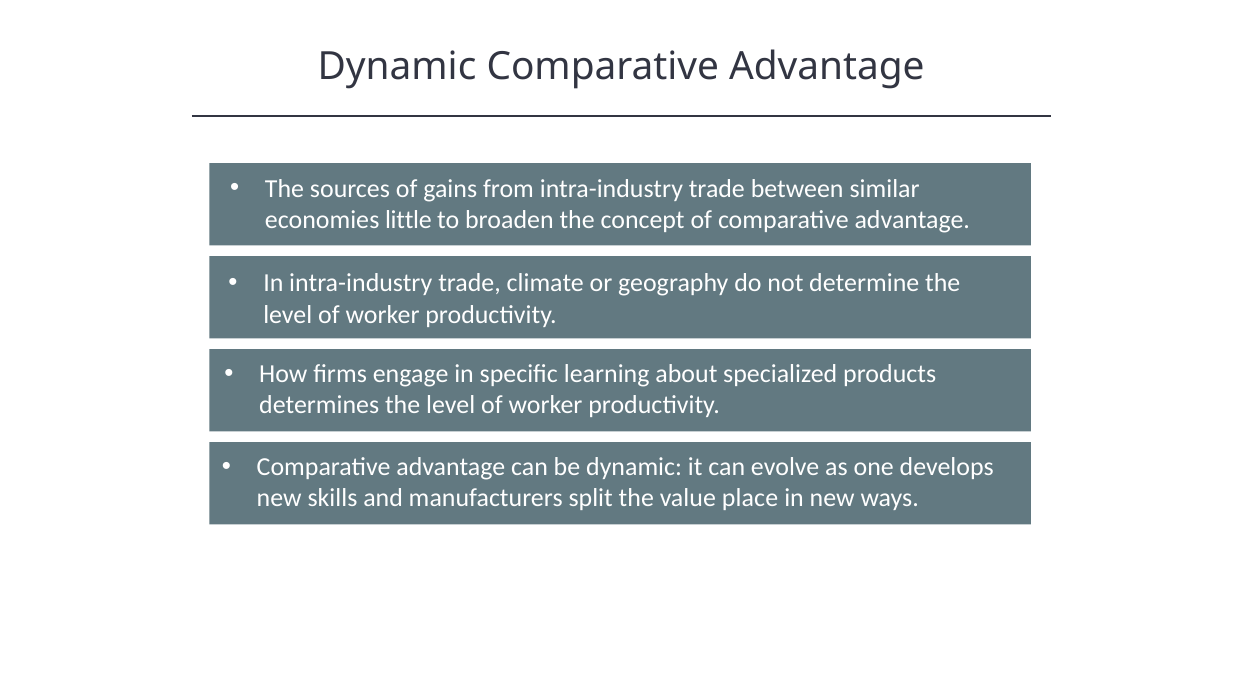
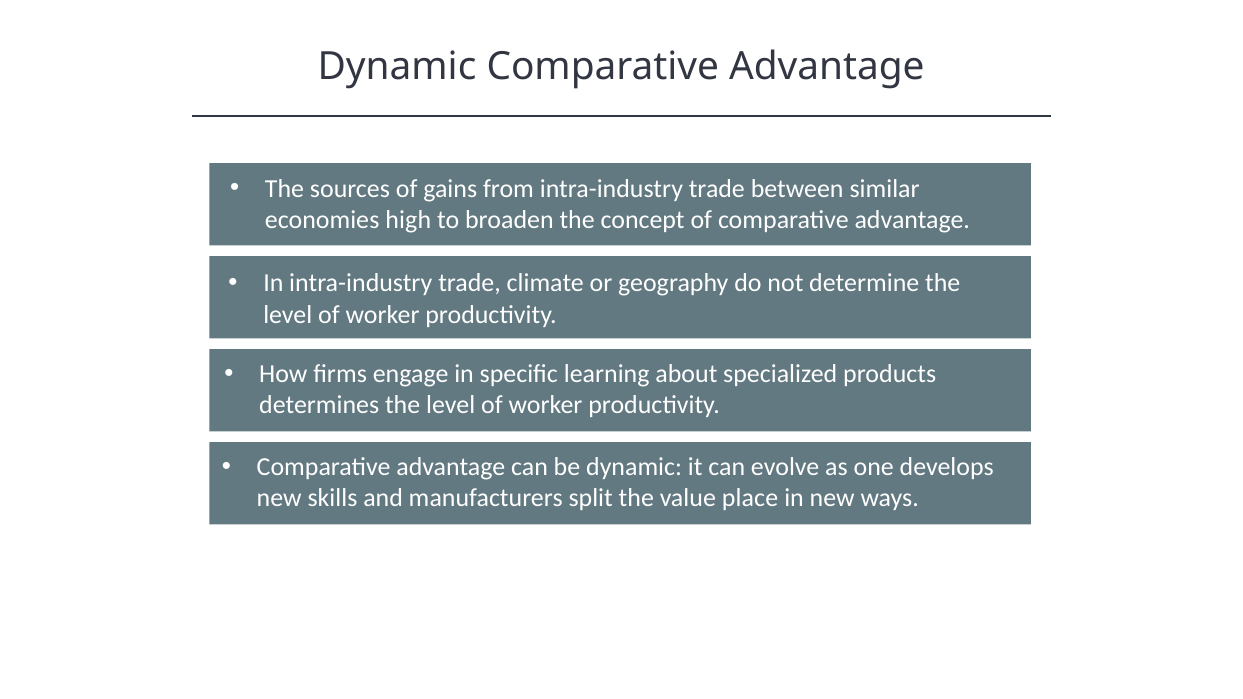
little: little -> high (408, 220)
